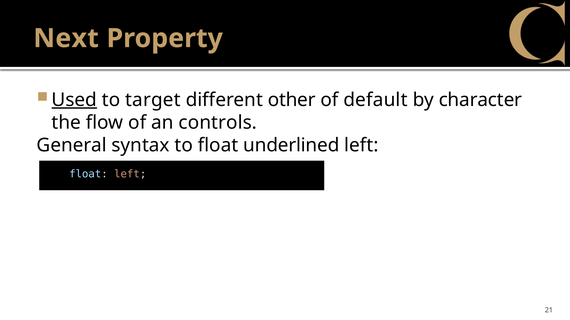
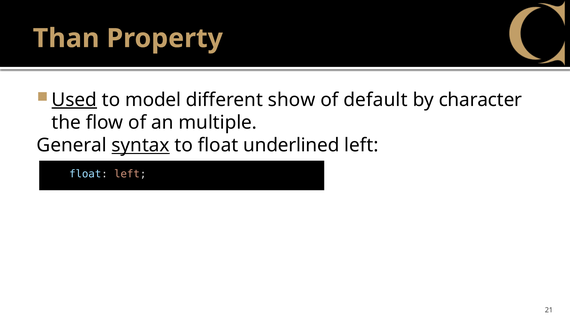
Next: Next -> Than (66, 38)
target: target -> model (153, 100)
other: other -> show (292, 100)
controls: controls -> multiple (218, 123)
syntax underline: none -> present (141, 146)
